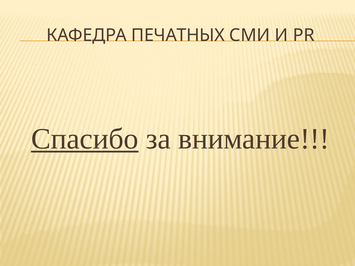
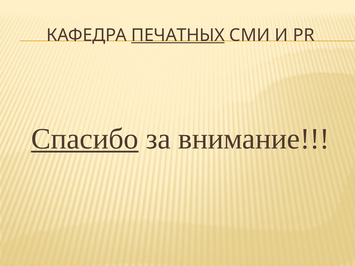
ПЕЧАТНЫХ underline: none -> present (178, 35)
